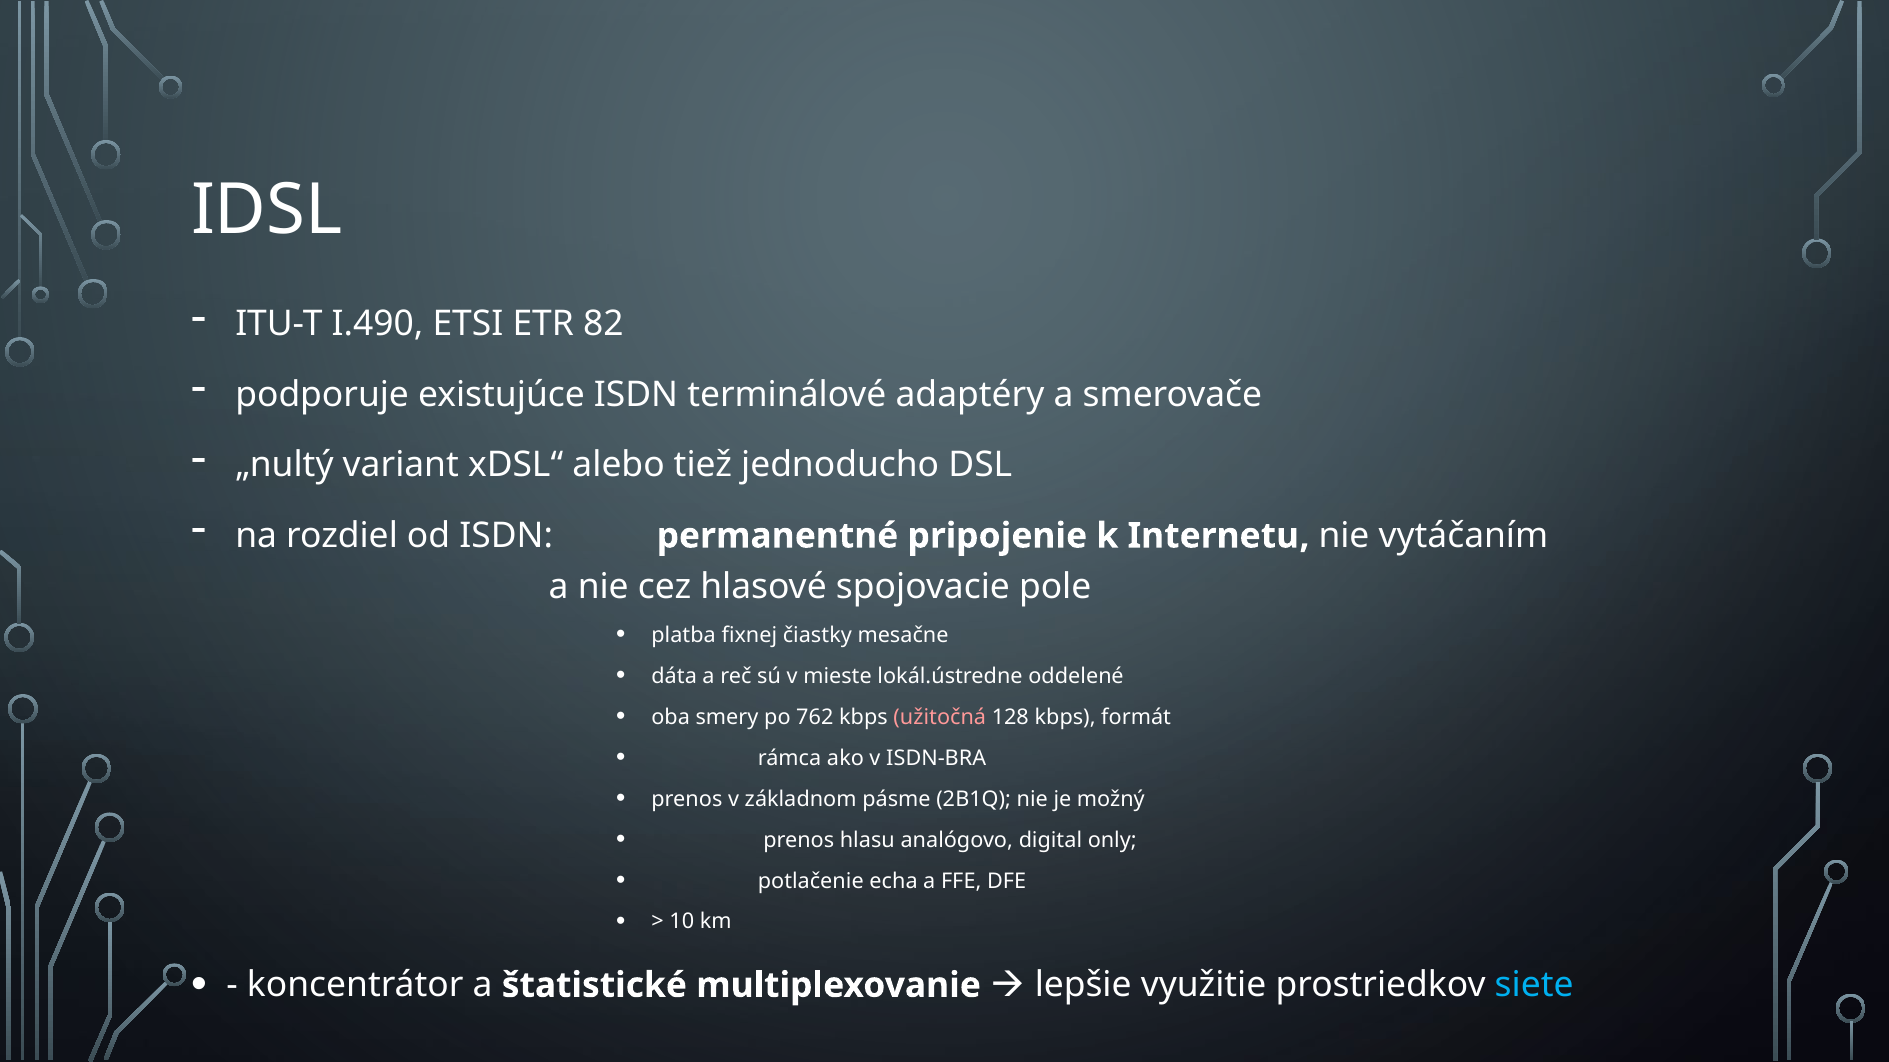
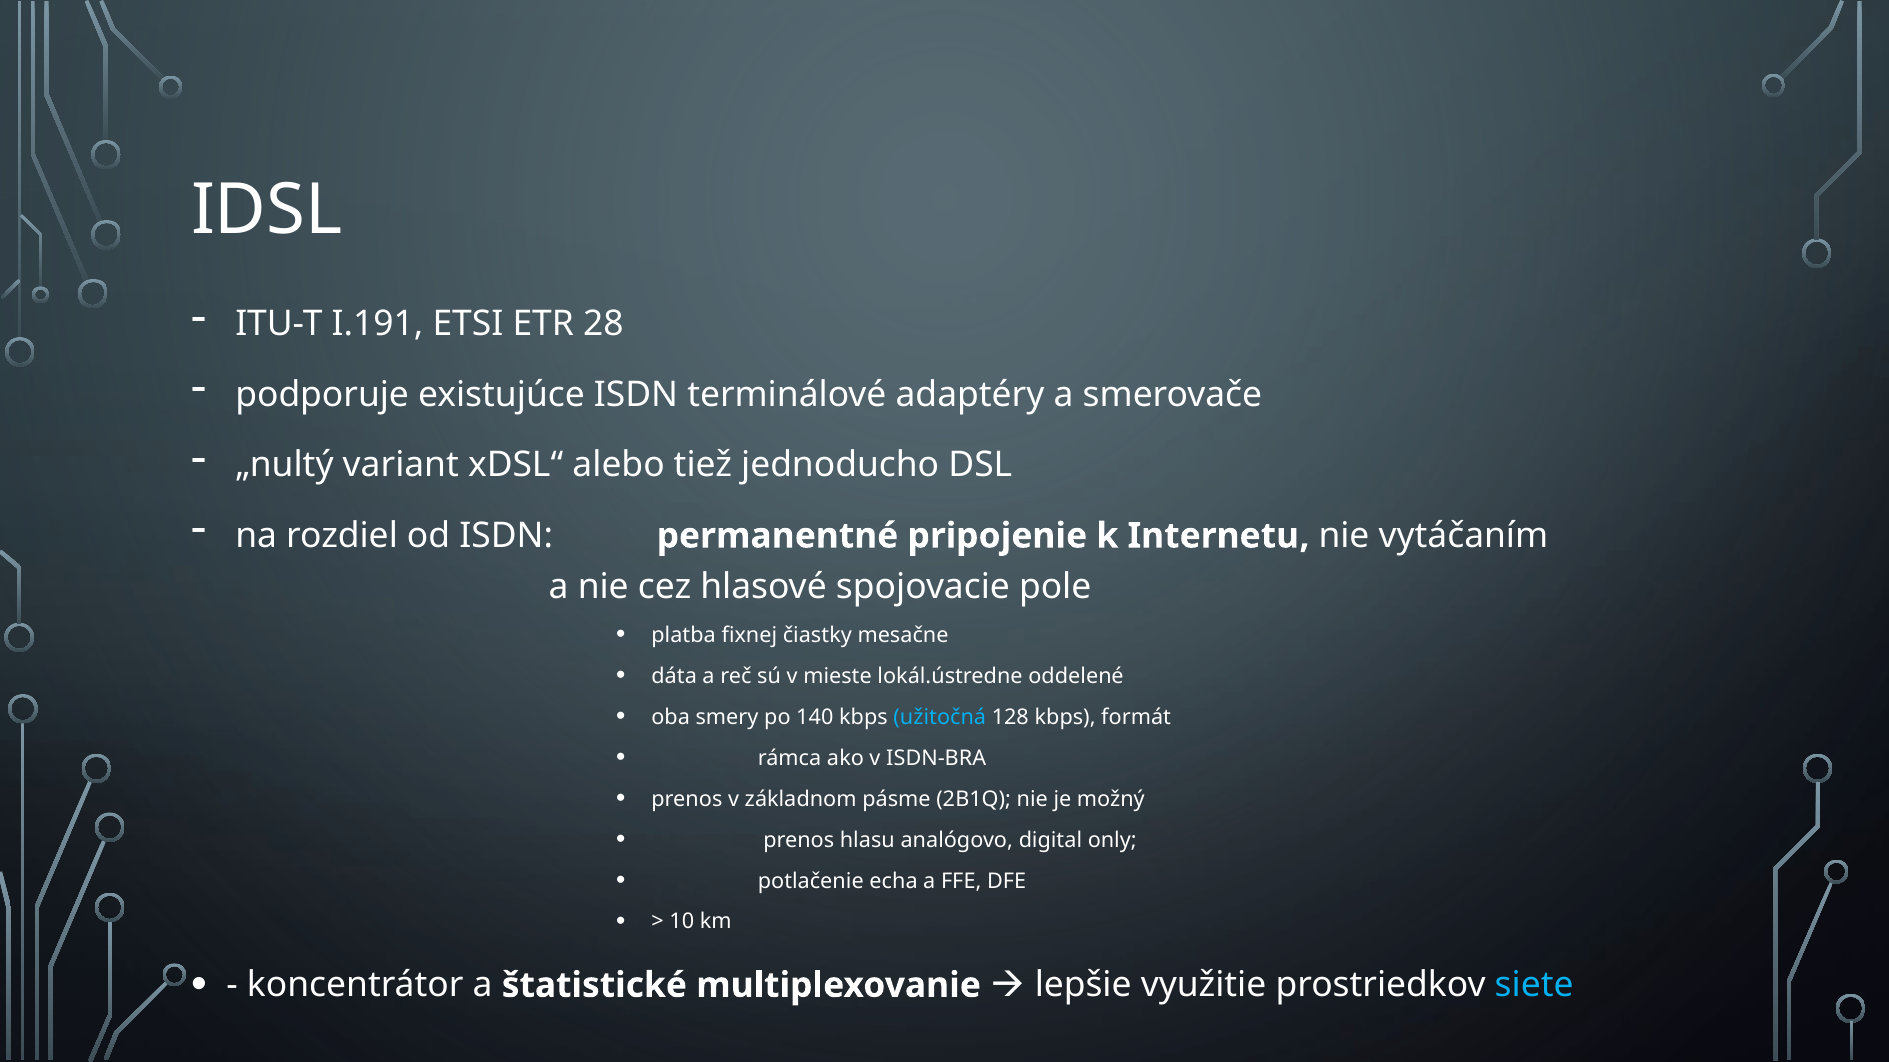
I.490: I.490 -> I.191 (378, 324)
82: 82 -> 28 (603, 324)
762: 762 -> 140 (815, 717)
užitočná colour: pink -> light blue (940, 717)
